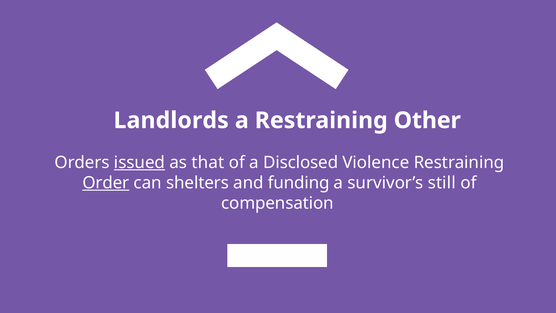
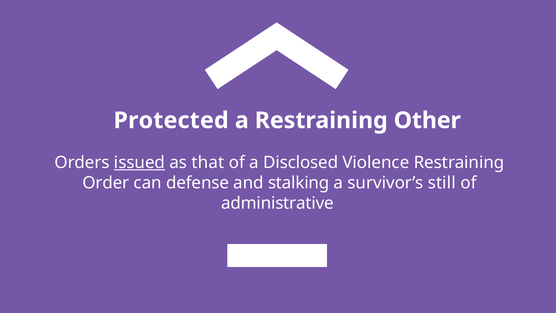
Landlords: Landlords -> Protected (171, 120)
Order underline: present -> none (106, 183)
shelters: shelters -> defense (198, 183)
funding: funding -> stalking (299, 183)
compensation: compensation -> administrative (277, 203)
